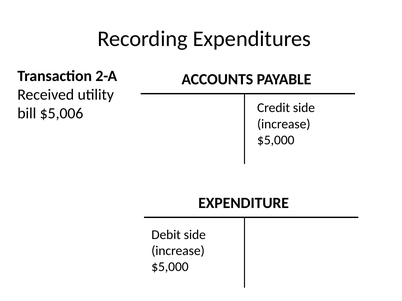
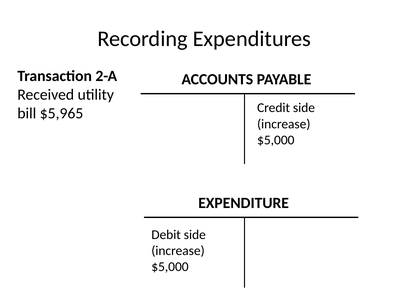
$5,006: $5,006 -> $5,965 (62, 114)
